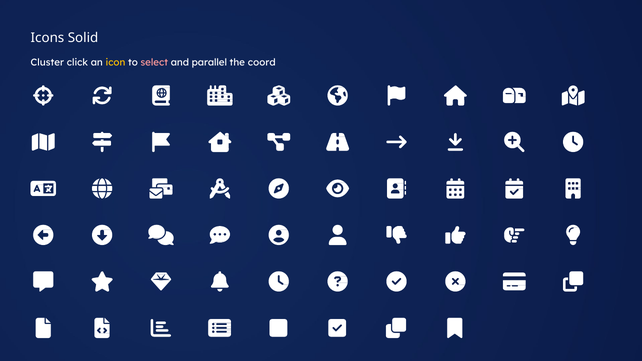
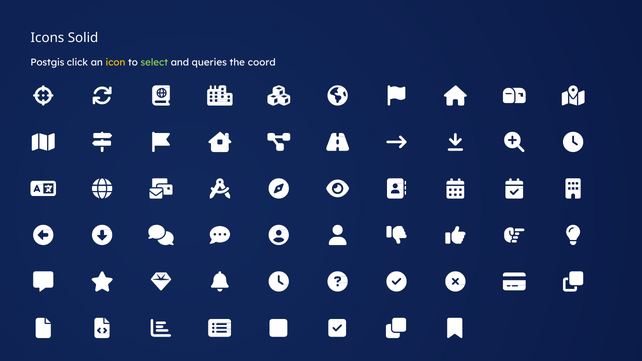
Cluster: Cluster -> Postgis (47, 62)
select colour: pink -> light green (154, 62)
parallel: parallel -> queries (209, 62)
